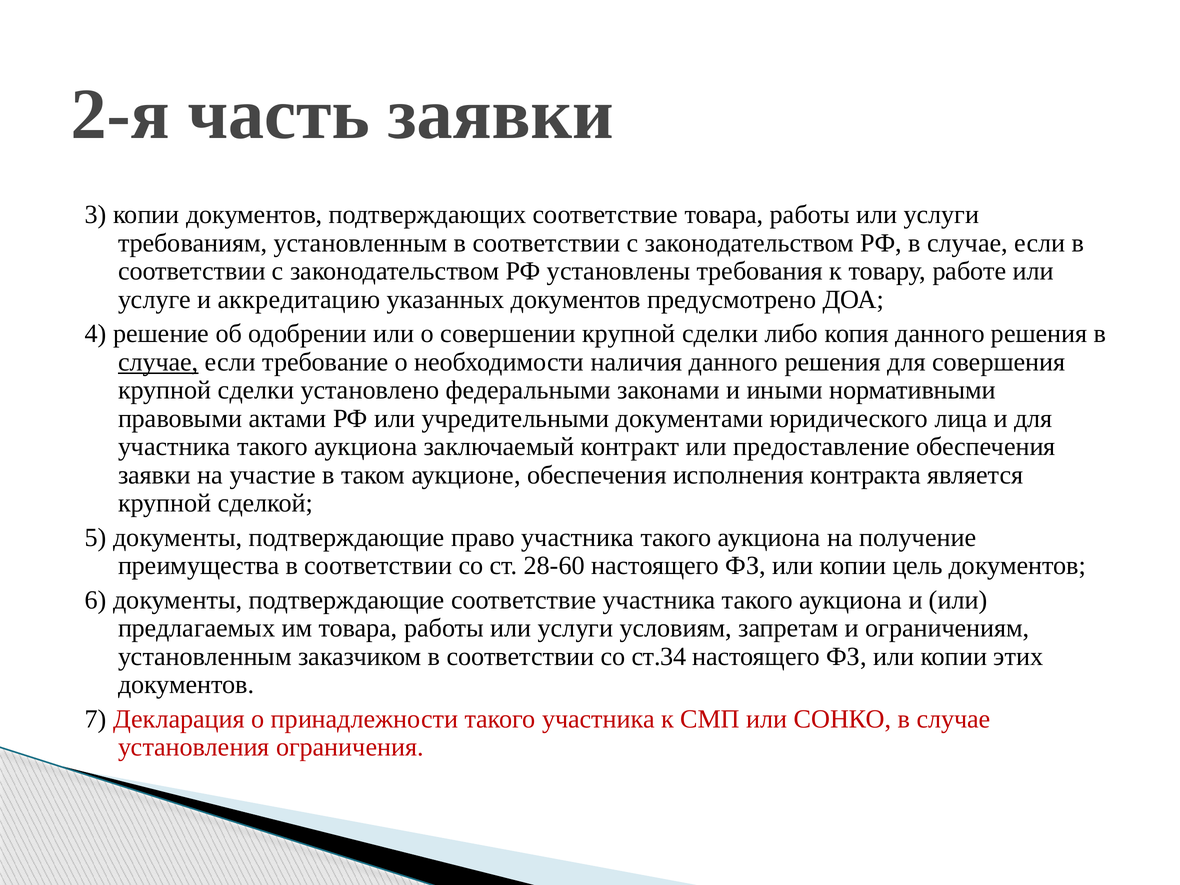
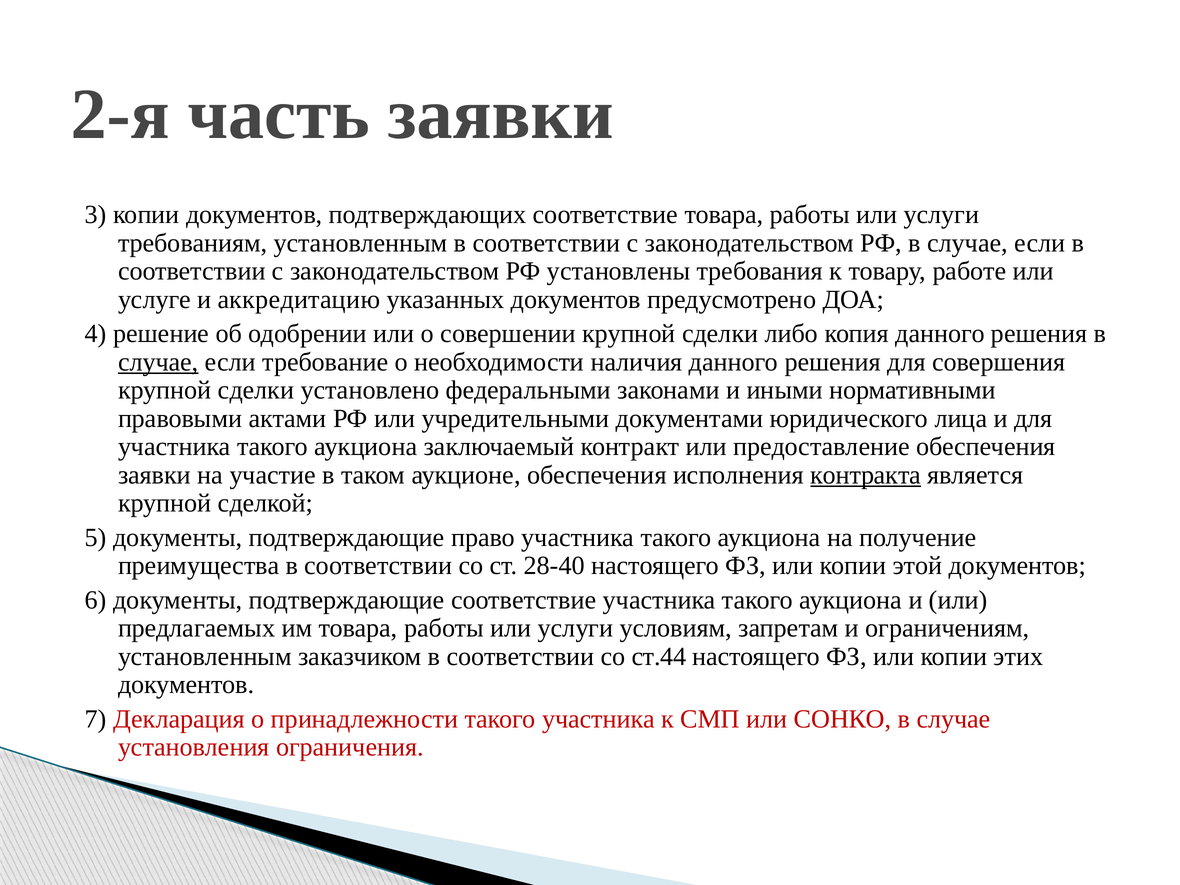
контракта underline: none -> present (866, 475)
28-60: 28-60 -> 28-40 (554, 566)
цель: цель -> этой (918, 566)
ст.34: ст.34 -> ст.44 (659, 657)
